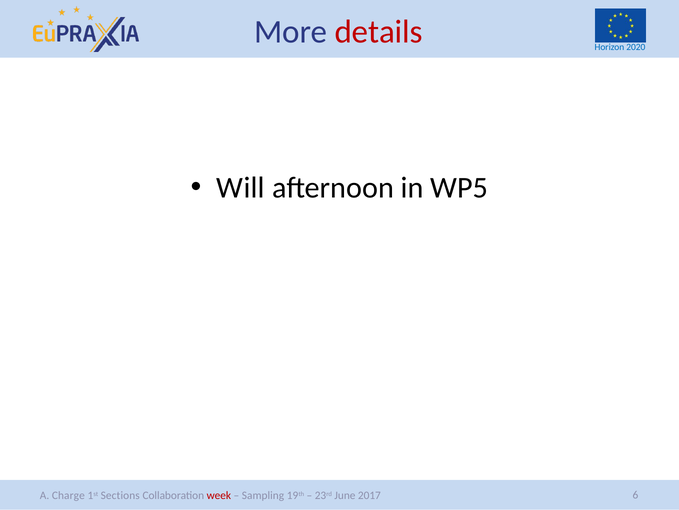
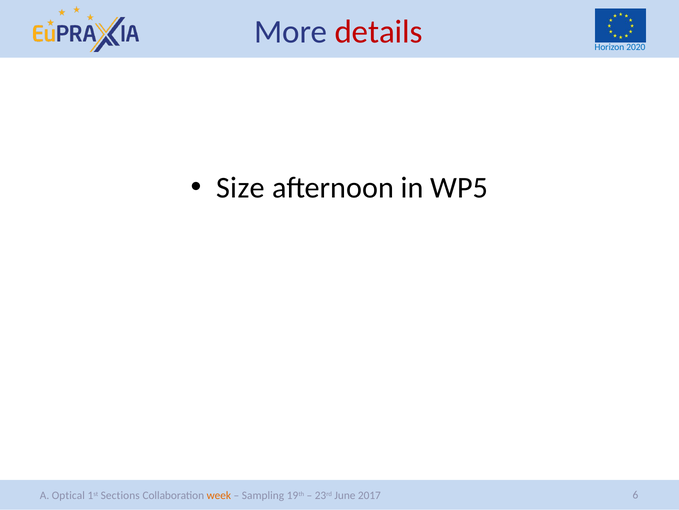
Will: Will -> Size (241, 187)
Charge: Charge -> Optical (68, 495)
week colour: red -> orange (219, 495)
